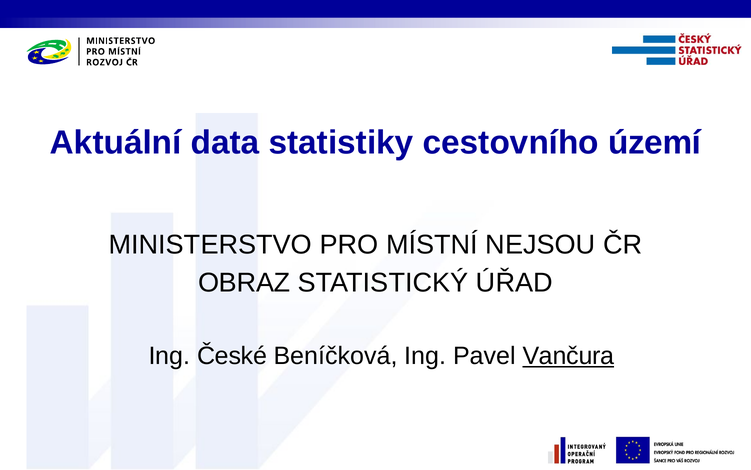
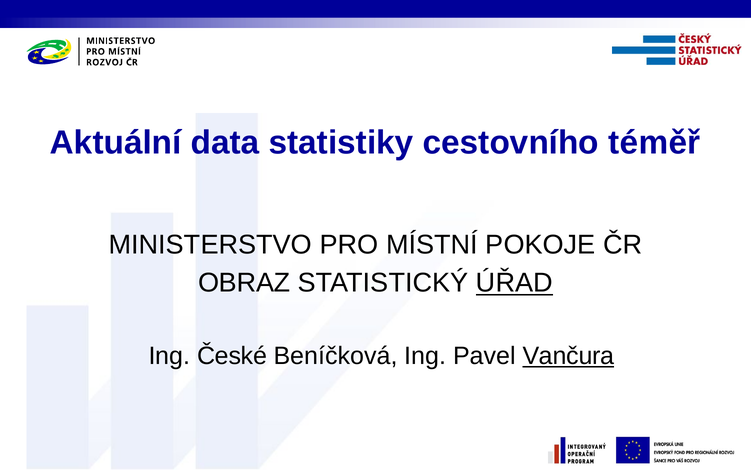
území: území -> téměř (654, 142)
NEJSOU: NEJSOU -> POKOJE (540, 245)
ÚŘAD underline: none -> present (514, 283)
